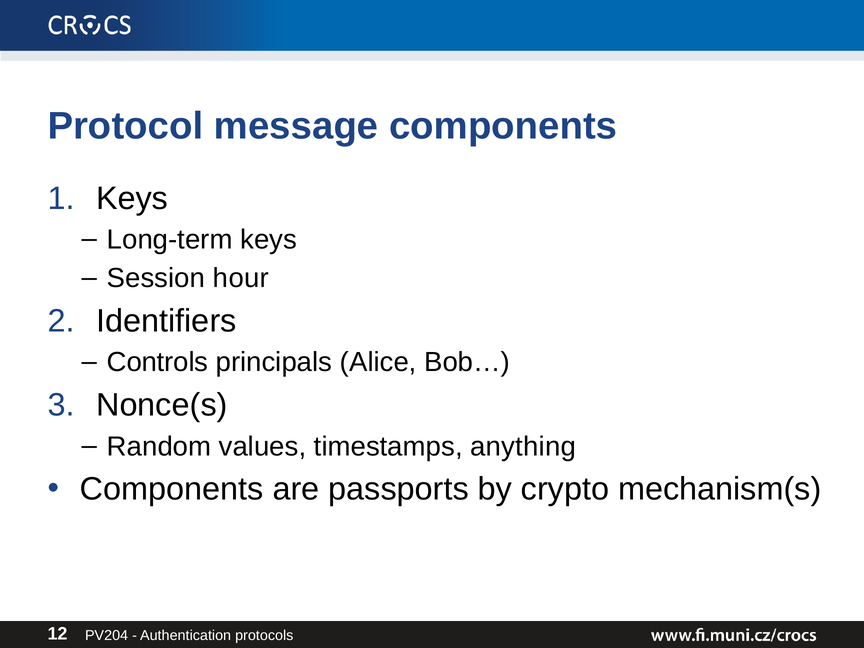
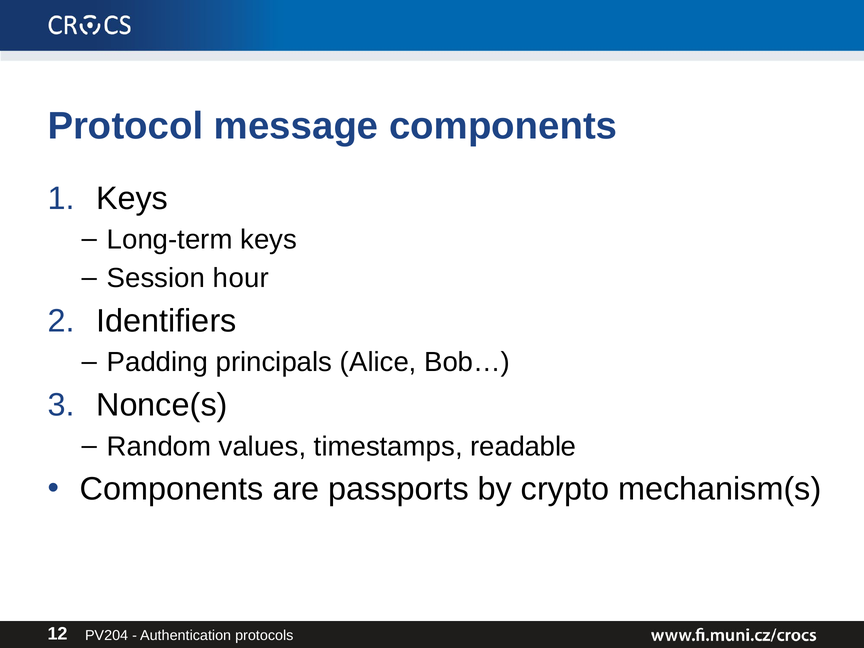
Controls: Controls -> Padding (158, 362)
anything: anything -> readable (523, 446)
